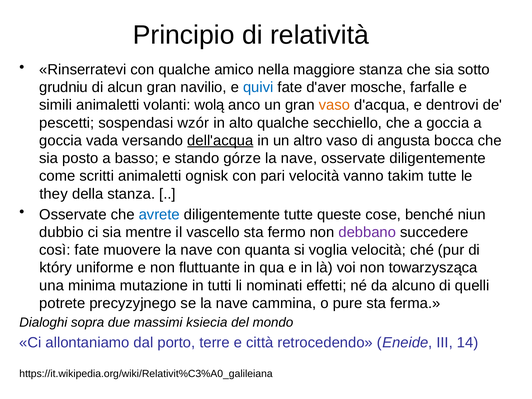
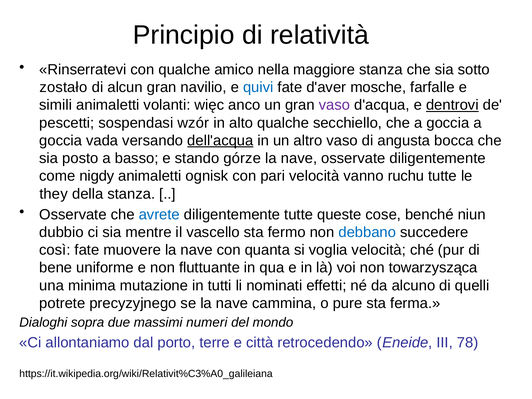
grudniu: grudniu -> zostało (63, 87)
wolą: wolą -> więc (209, 105)
vaso colour: orange -> purple (334, 105)
dentrovi underline: none -> present (452, 105)
scritti: scritti -> nigdy (97, 176)
takim: takim -> ruchu (406, 176)
debbano colour: purple -> blue (367, 232)
który: który -> bene (56, 268)
ksiecia: ksiecia -> numeri (207, 323)
14: 14 -> 78 (468, 343)
